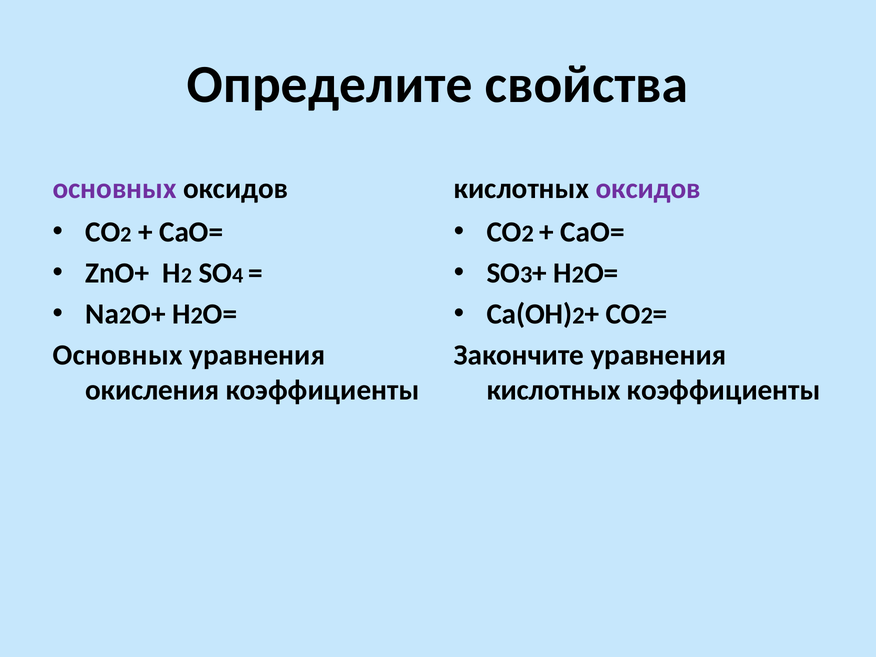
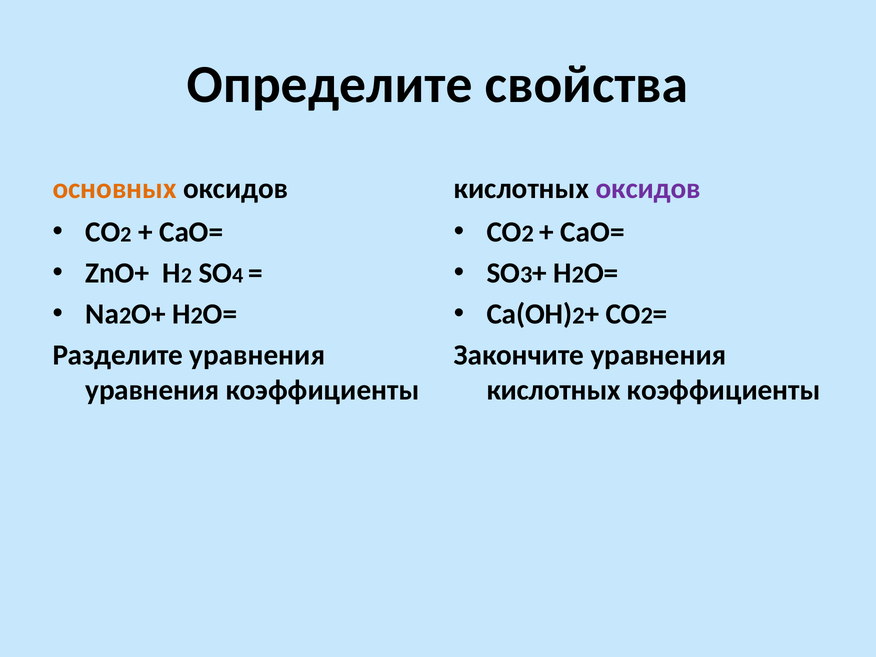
основных colour: purple -> orange (115, 188)
Основных: Основных -> Разделите (118, 355)
окисления: окисления -> уравнения (152, 390)
